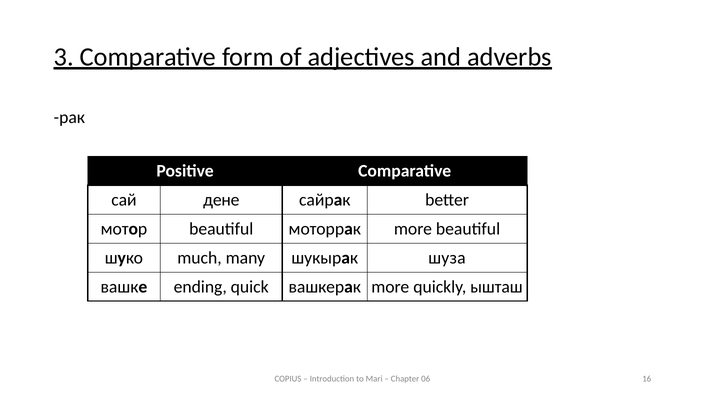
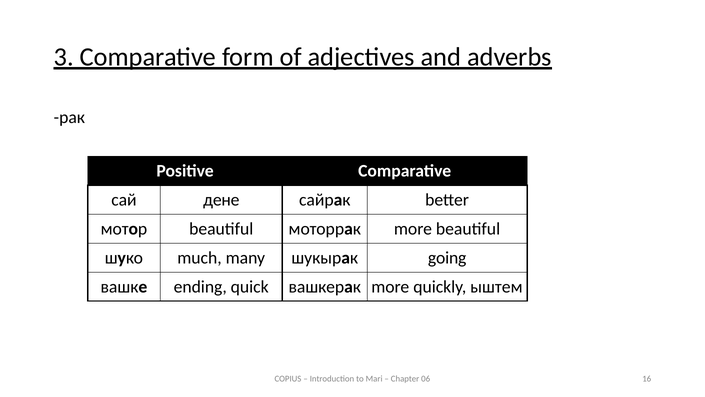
шуза: шуза -> going (447, 257)
ышташ: ышташ -> ыштем (496, 286)
